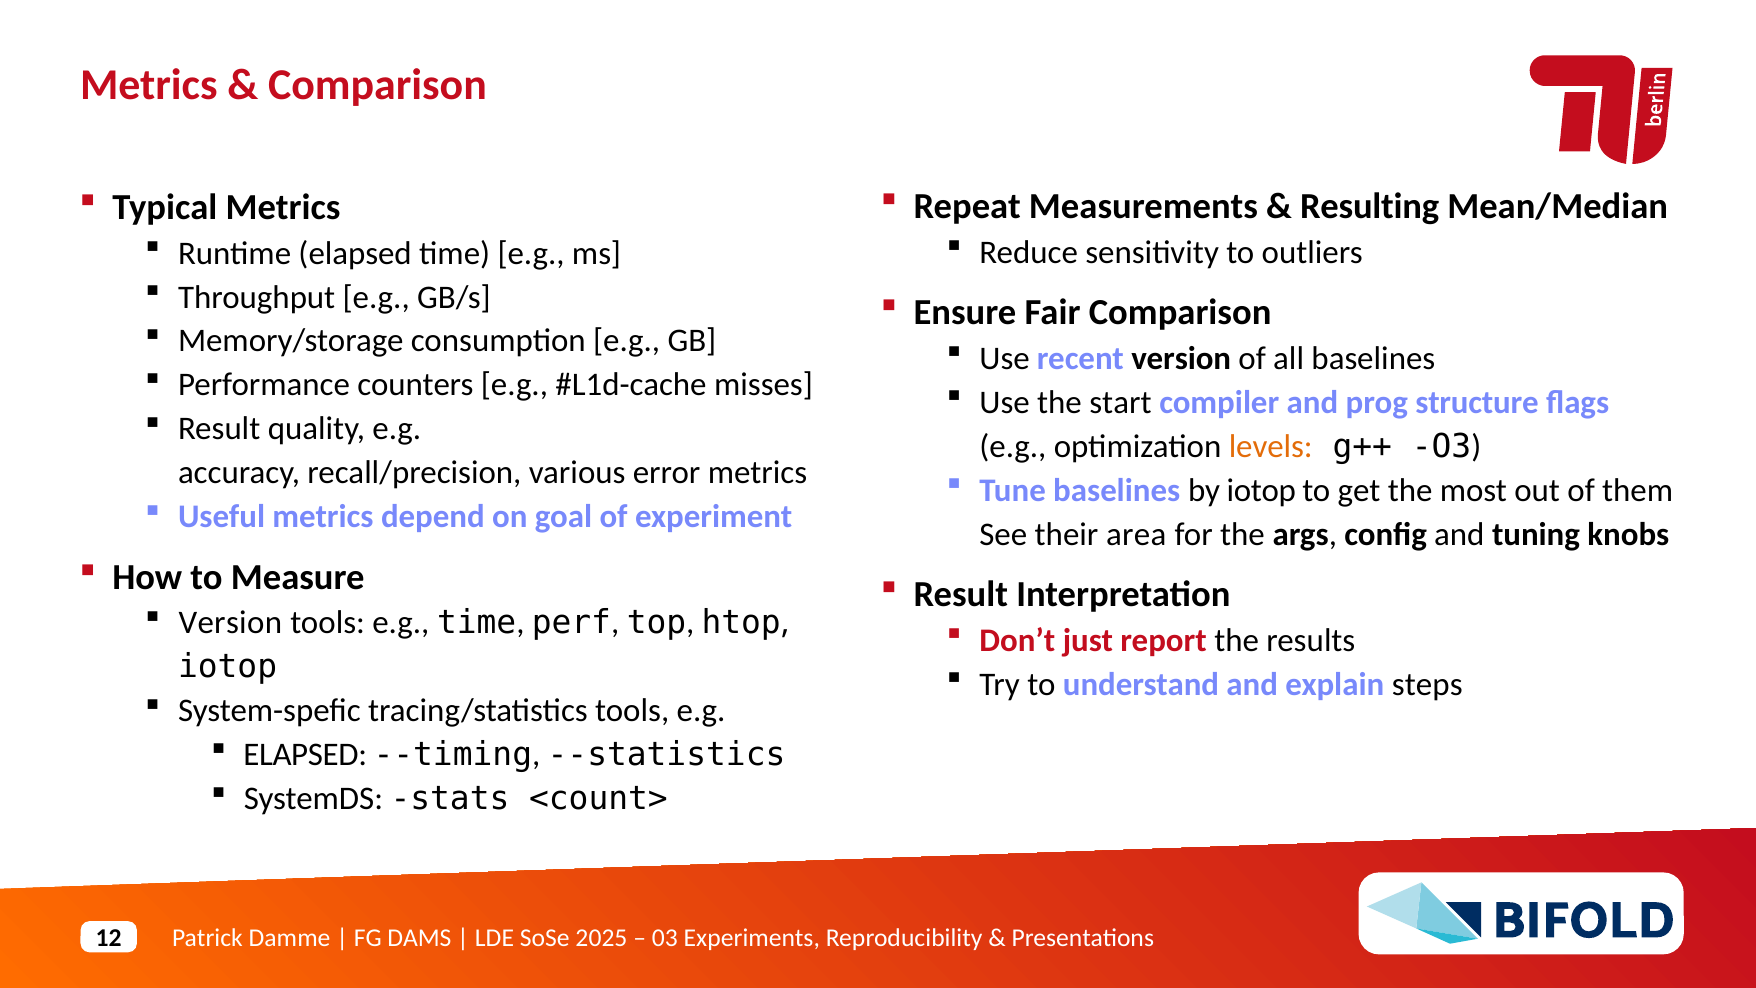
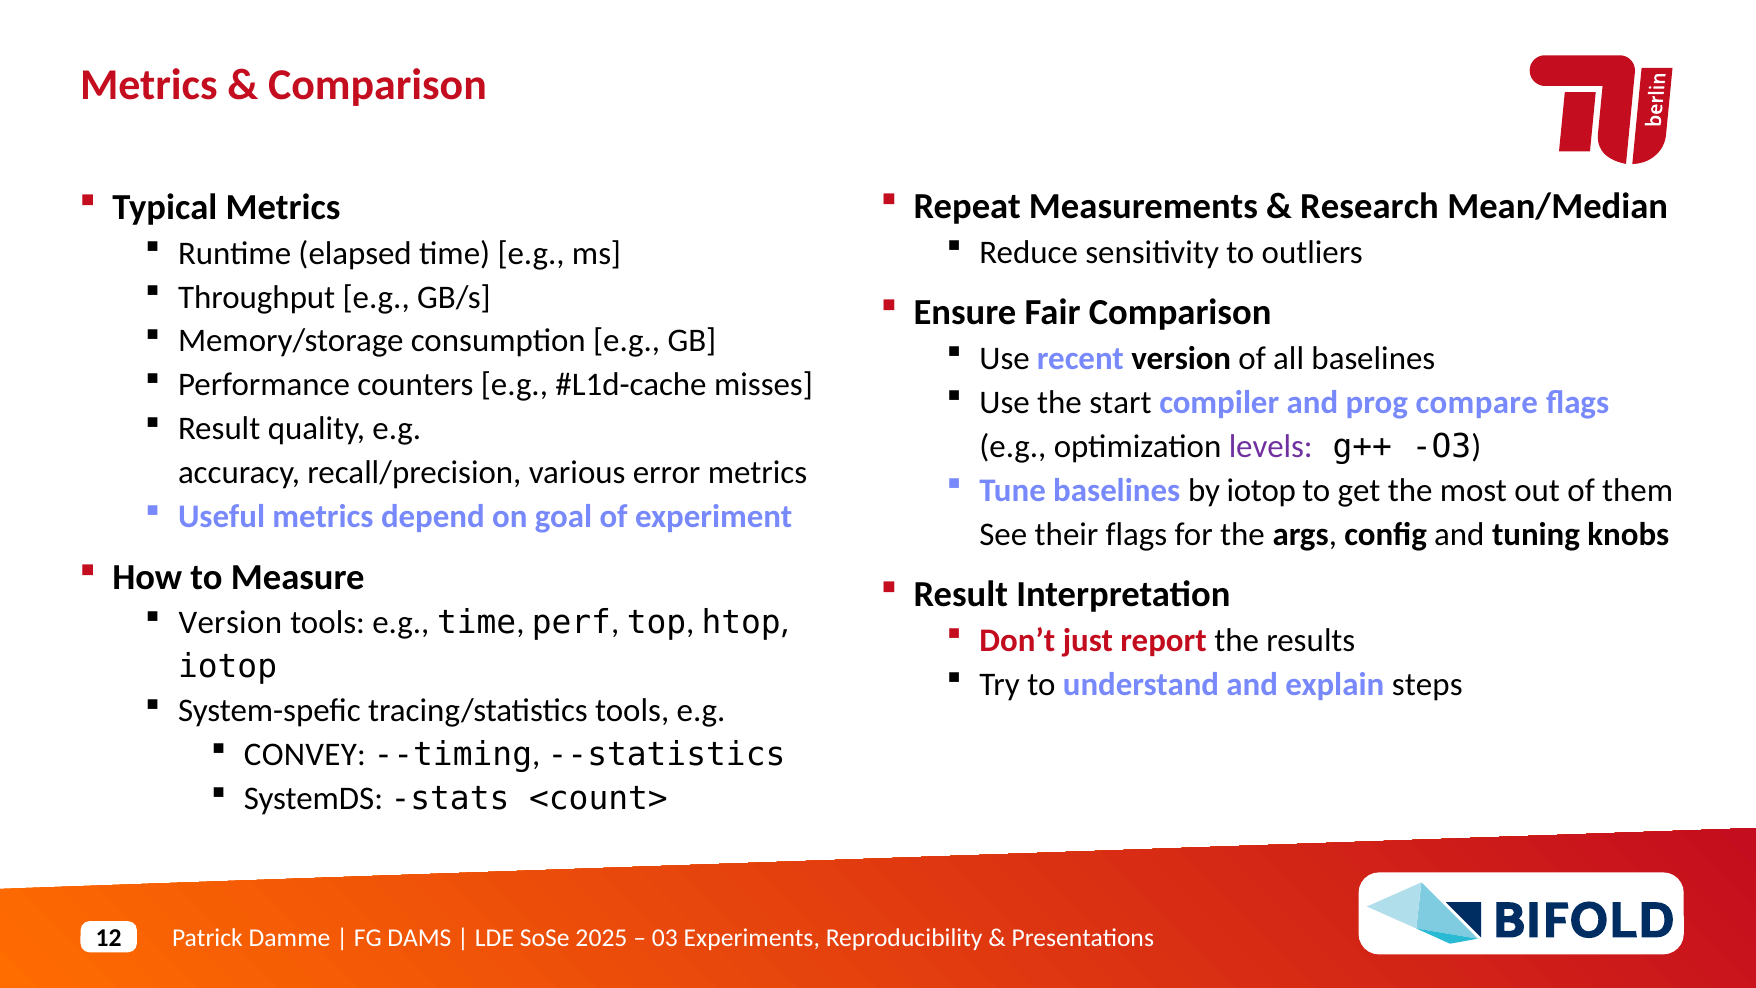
Resulting: Resulting -> Research (1369, 206)
structure: structure -> compare (1477, 402)
levels colour: orange -> purple (1271, 446)
their area: area -> flags (1136, 534)
ELAPSED: ELAPSED -> CONVEY (305, 755)
